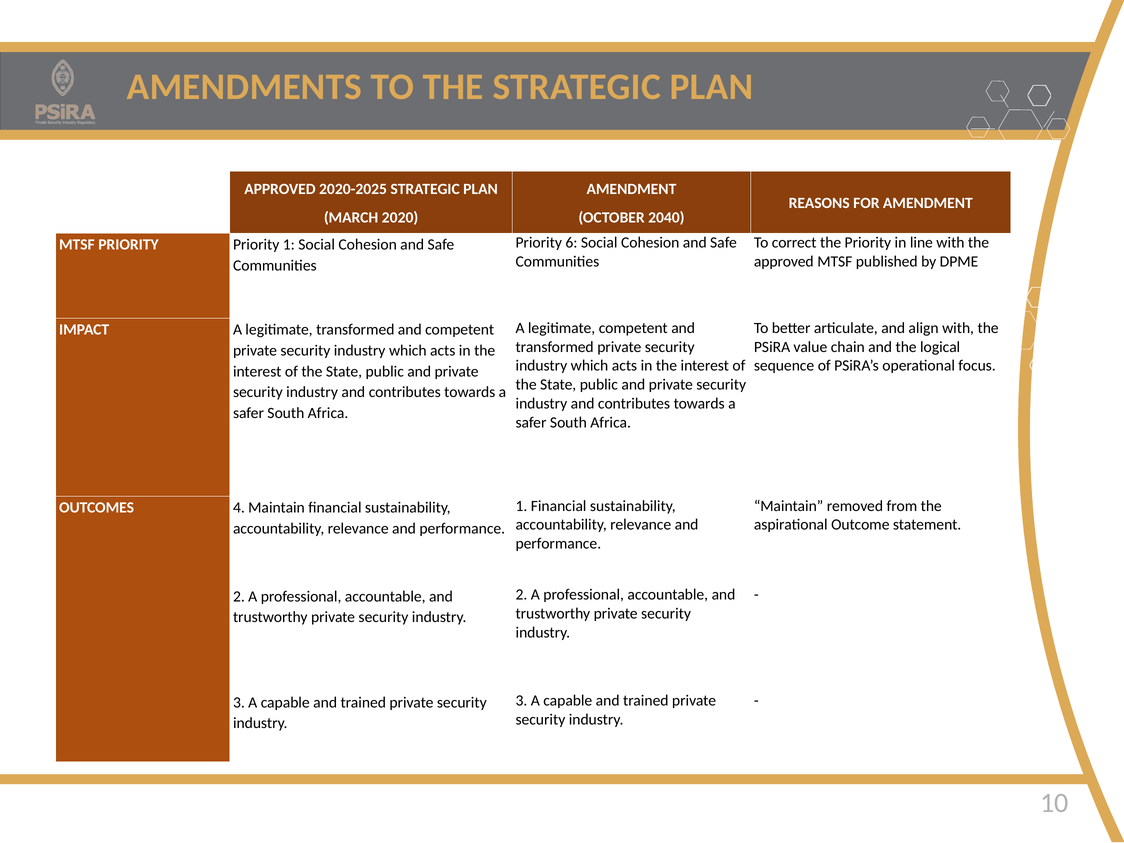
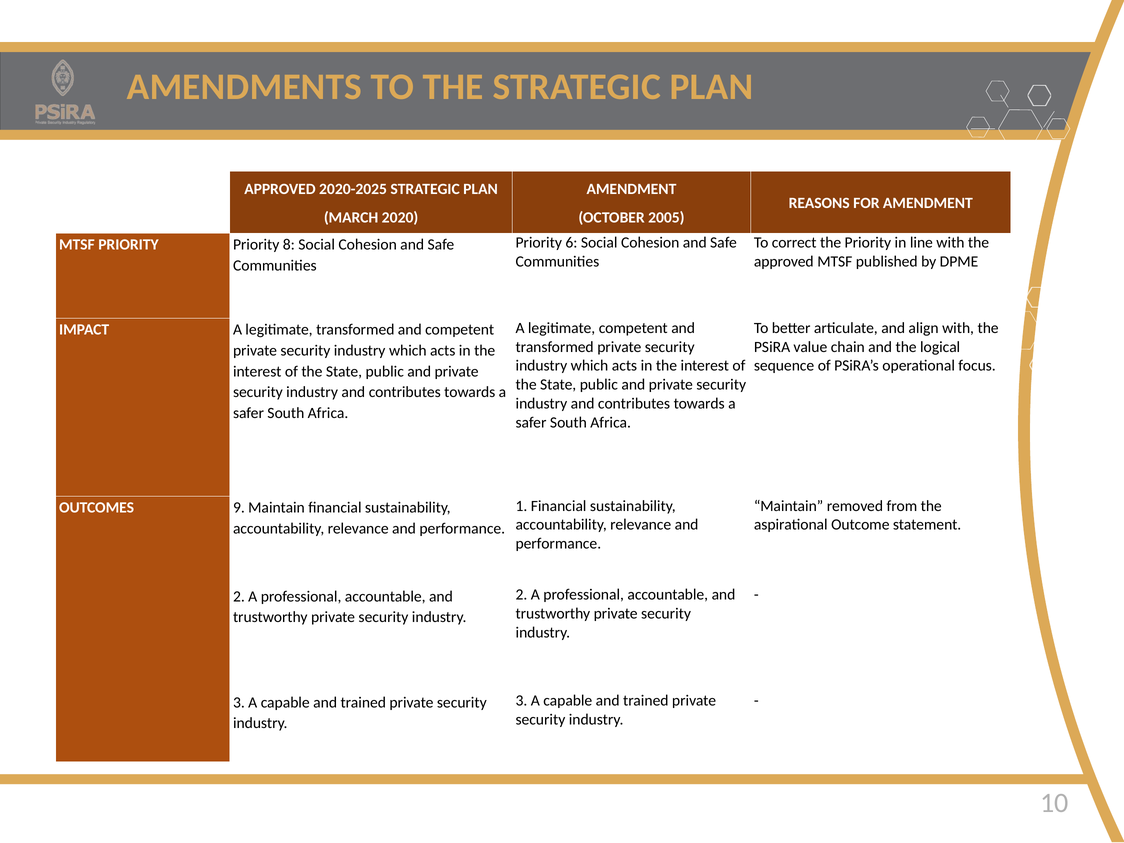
2040: 2040 -> 2005 (666, 217)
Priority 1: 1 -> 8 (289, 245)
4: 4 -> 9 (239, 508)
